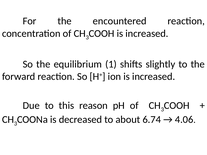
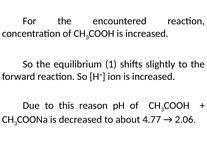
6.74: 6.74 -> 4.77 (152, 120)
4.06: 4.06 -> 2.06 (184, 120)
